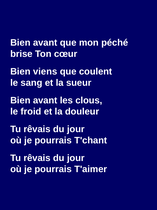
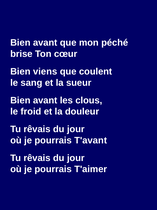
T'chant: T'chant -> T'avant (91, 140)
